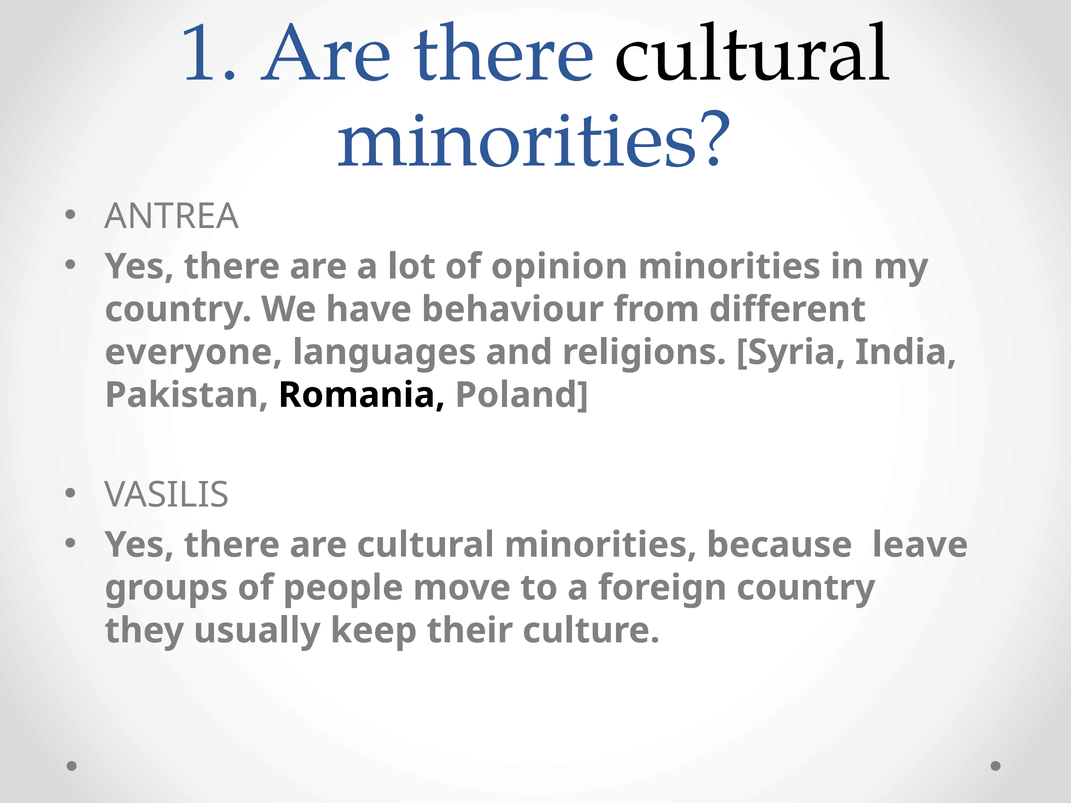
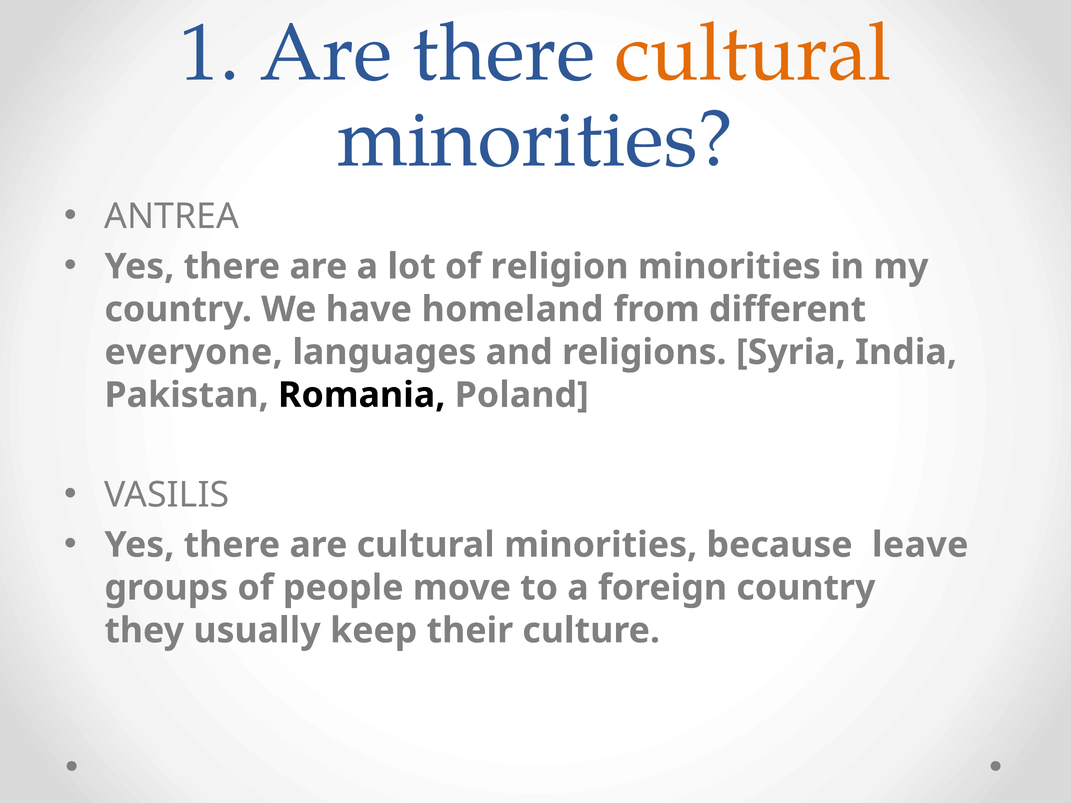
cultural colour: black -> orange (753, 53)
opinion: opinion -> religion (560, 267)
behaviour: behaviour -> homeland (513, 310)
